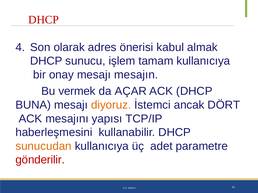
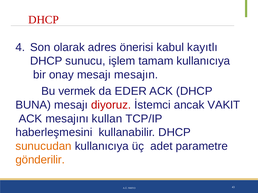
almak: almak -> kayıtlı (202, 47)
AÇAR: AÇAR -> EDER (131, 91)
diyoruz colour: orange -> red (111, 105)
DÖRT: DÖRT -> VAKIT (224, 105)
yapısı: yapısı -> kullan (107, 119)
gönderilir colour: red -> orange (40, 160)
